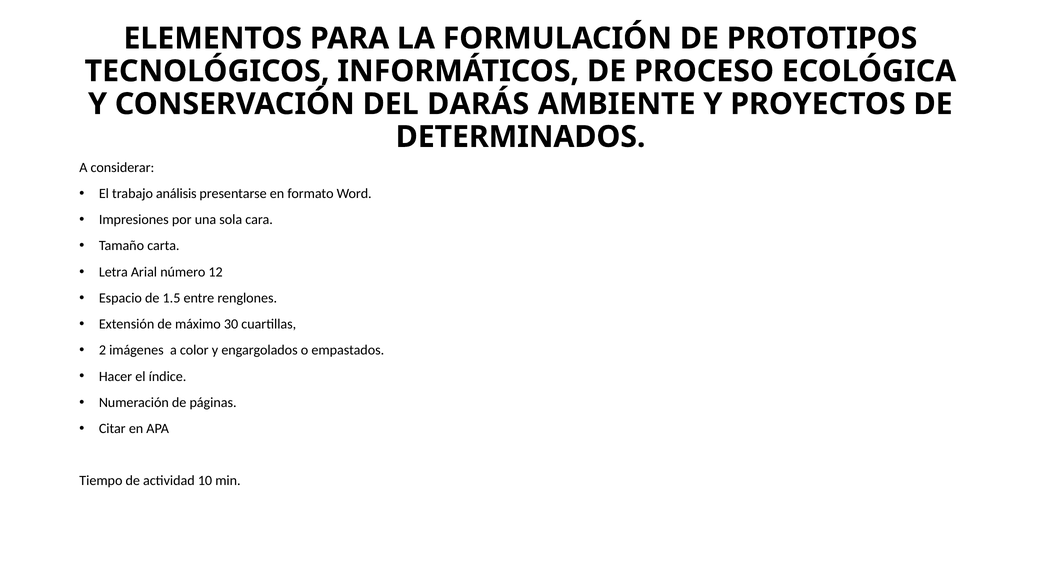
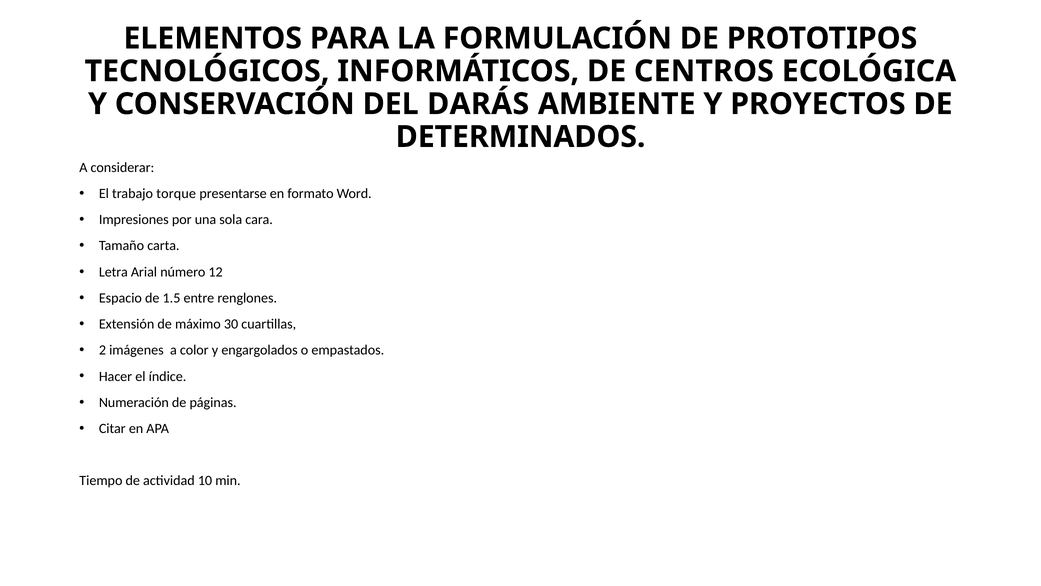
PROCESO: PROCESO -> CENTROS (704, 71)
análisis: análisis -> torque (176, 193)
